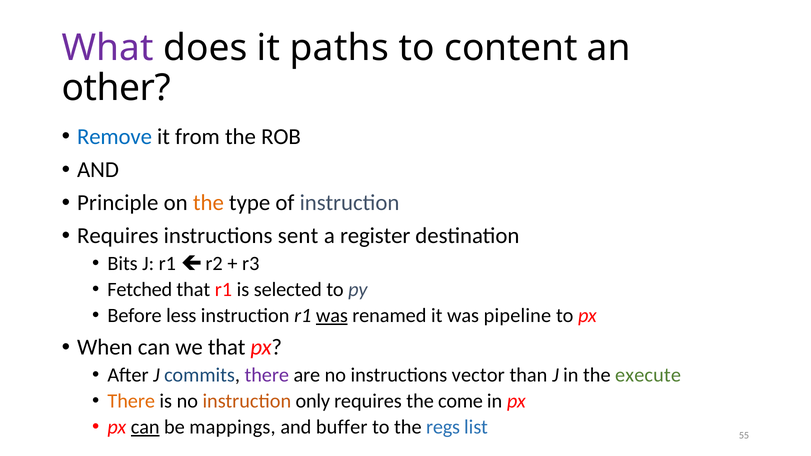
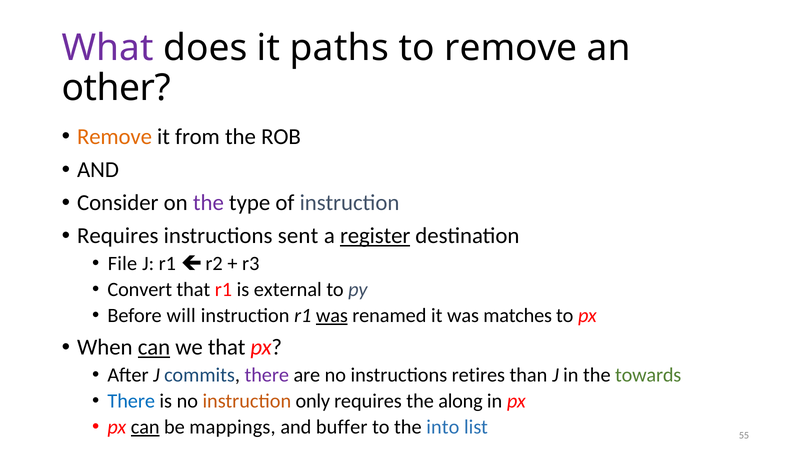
to content: content -> remove (511, 48)
Remove colour: blue -> orange (115, 137)
Principle: Principle -> Consider (118, 203)
the colour: orange -> purple (208, 203)
register underline: none -> present (375, 236)
Bits: Bits -> File (122, 264)
Fetched: Fetched -> Convert (140, 290)
selected: selected -> external (288, 290)
less: less -> will (181, 316)
pipeline: pipeline -> matches (518, 316)
can underline: none -> present (154, 347)
vector: vector -> retires (478, 375)
execute: execute -> towards (648, 375)
There colour: orange -> blue (131, 401)
come: come -> along (460, 401)
regs: regs -> into (443, 427)
